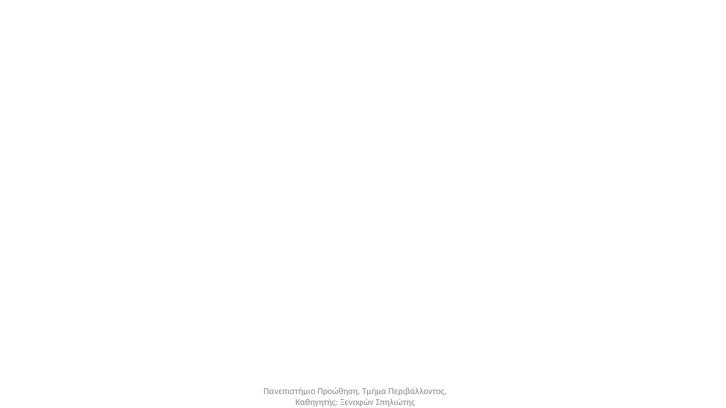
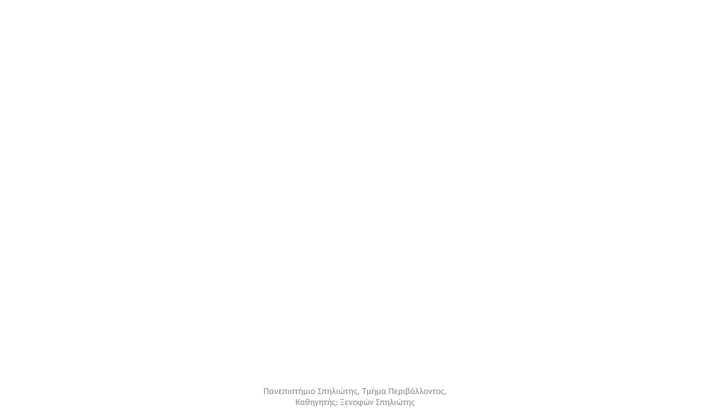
Πανεπιστήμιο Προώθηση: Προώθηση -> Σπηλιώτης (339, 392)
